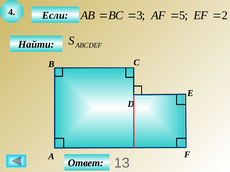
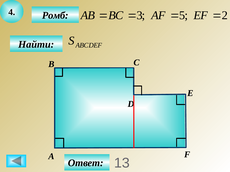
Если: Если -> Ромб (55, 15)
